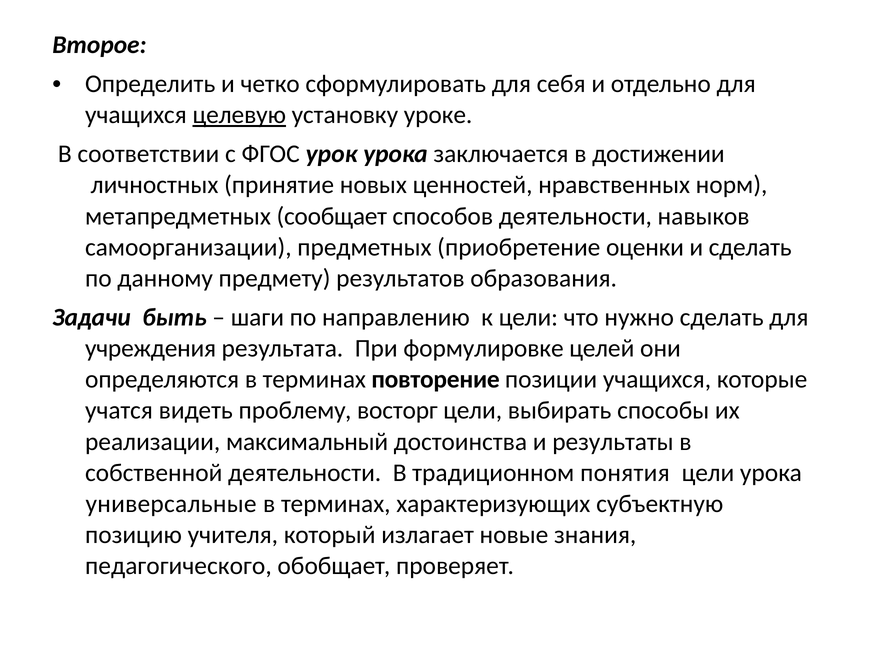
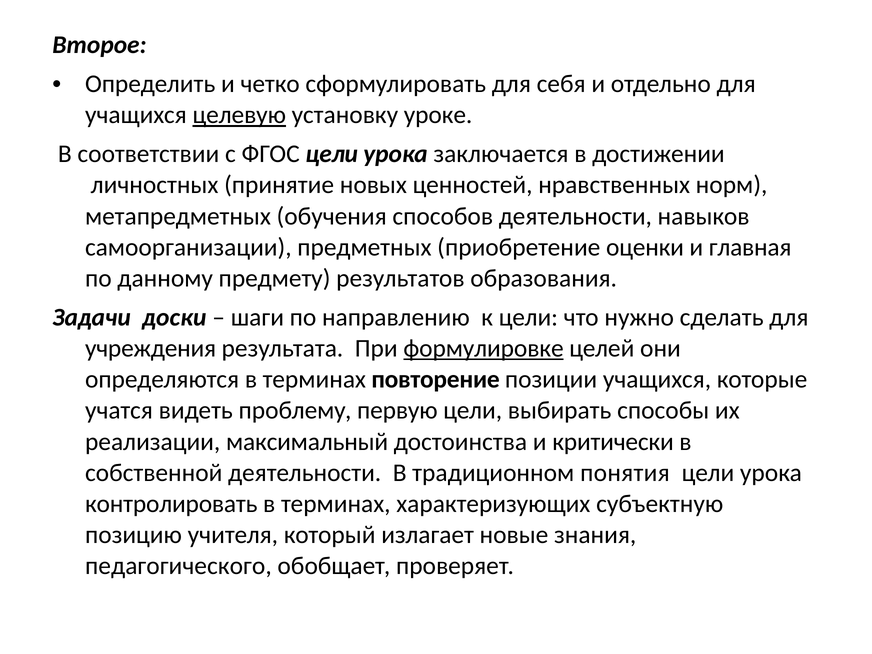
ФГОС урок: урок -> цели (332, 154)
сообщает: сообщает -> обучения (332, 216)
и сделать: сделать -> главная (750, 247)
быть: быть -> доски (174, 317)
формулировке underline: none -> present (484, 348)
восторг: восторг -> первую (397, 411)
результаты: результаты -> критически (613, 442)
универсальные: универсальные -> контролировать (171, 504)
